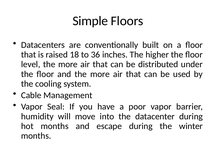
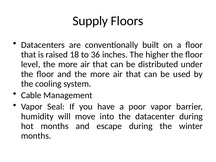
Simple: Simple -> Supply (90, 21)
